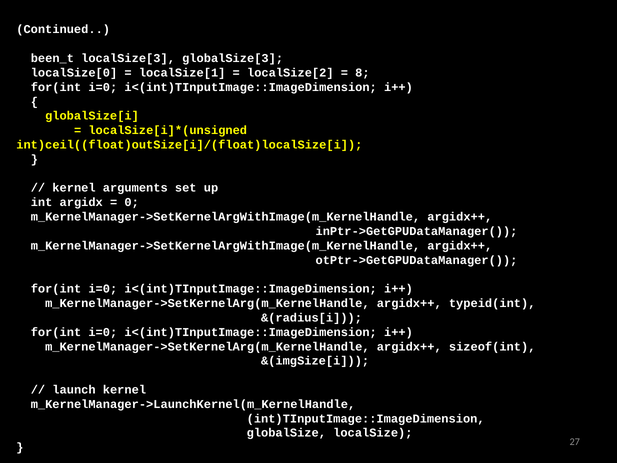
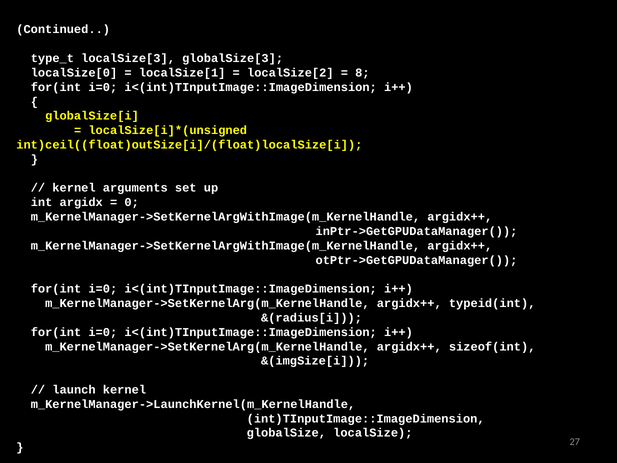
been_t: been_t -> type_t (52, 58)
